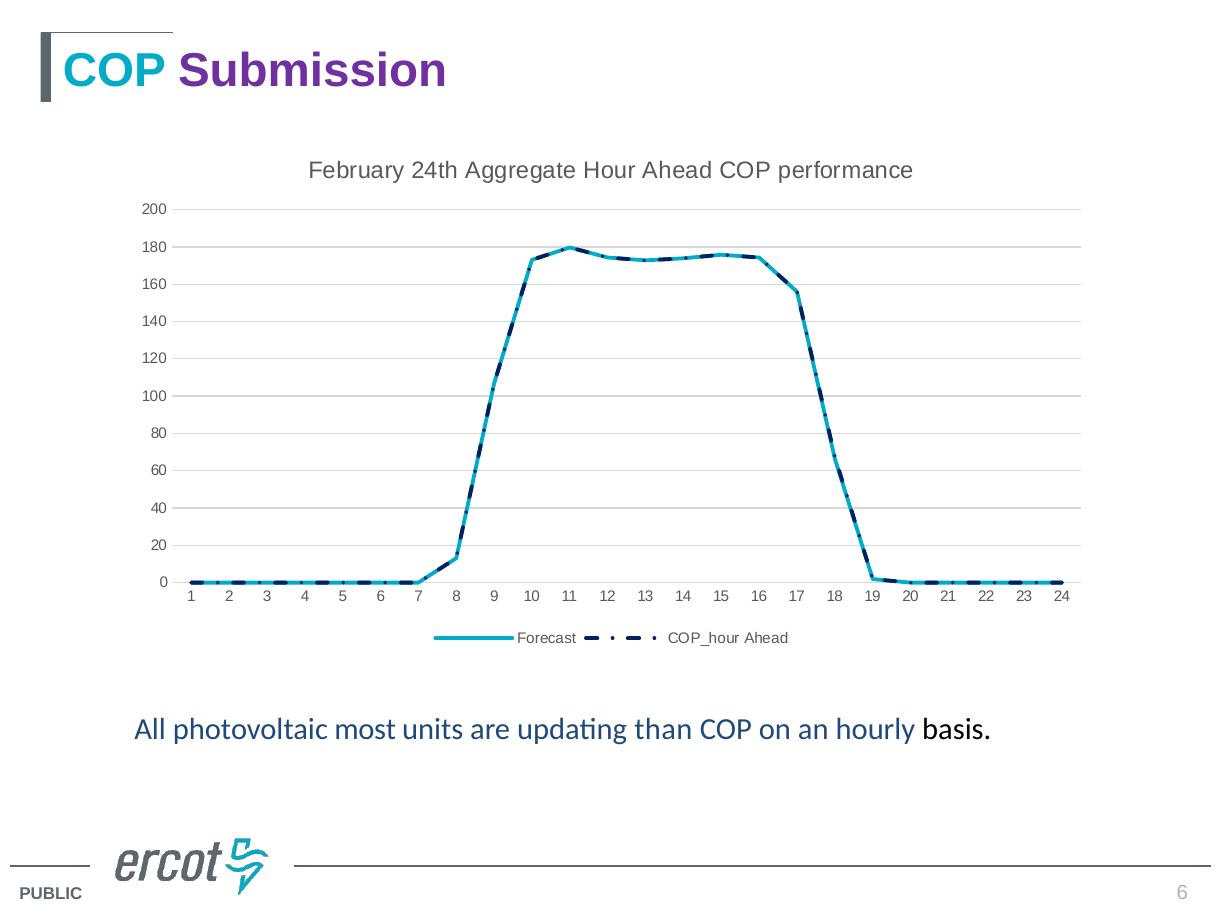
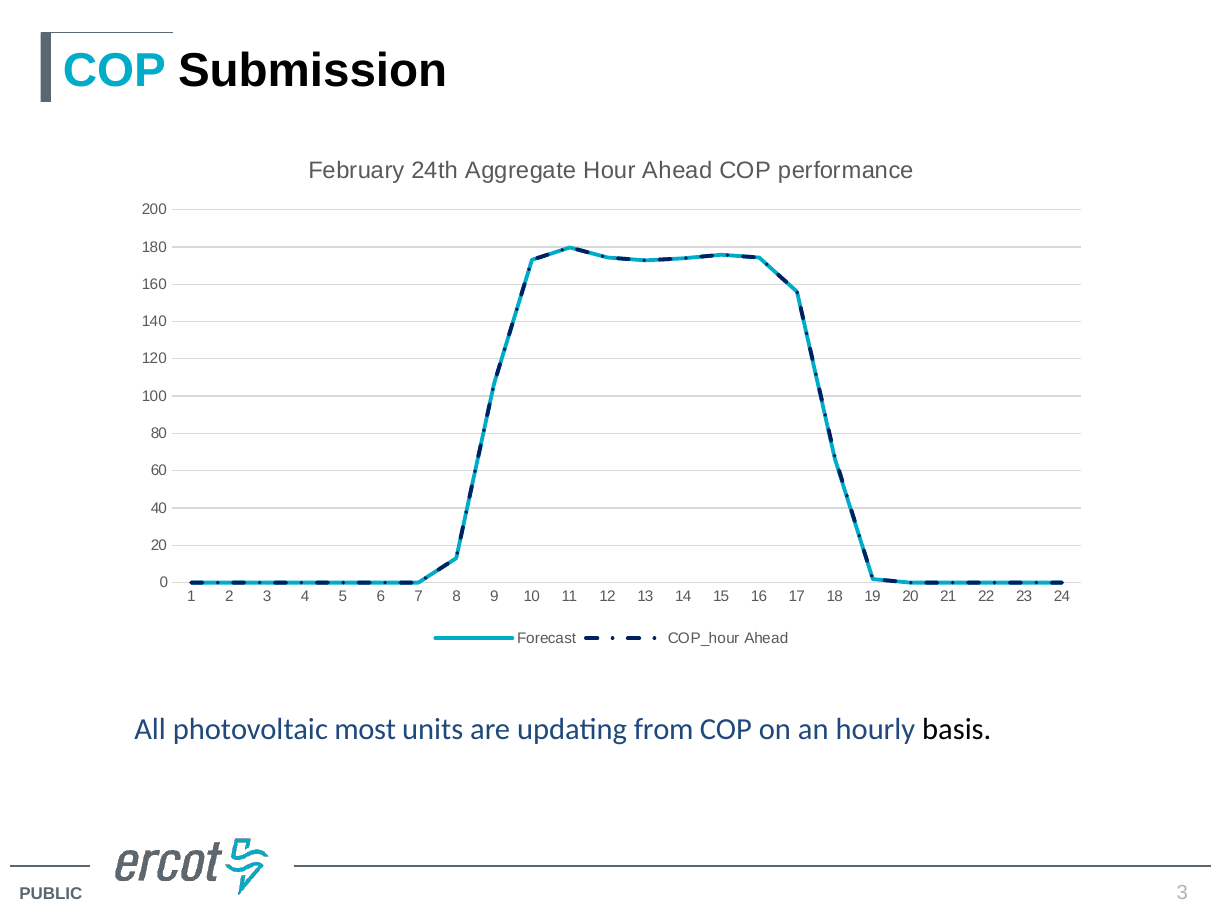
Submission colour: purple -> black (313, 70)
than: than -> from (664, 730)
6: 6 -> 3 (1182, 893)
